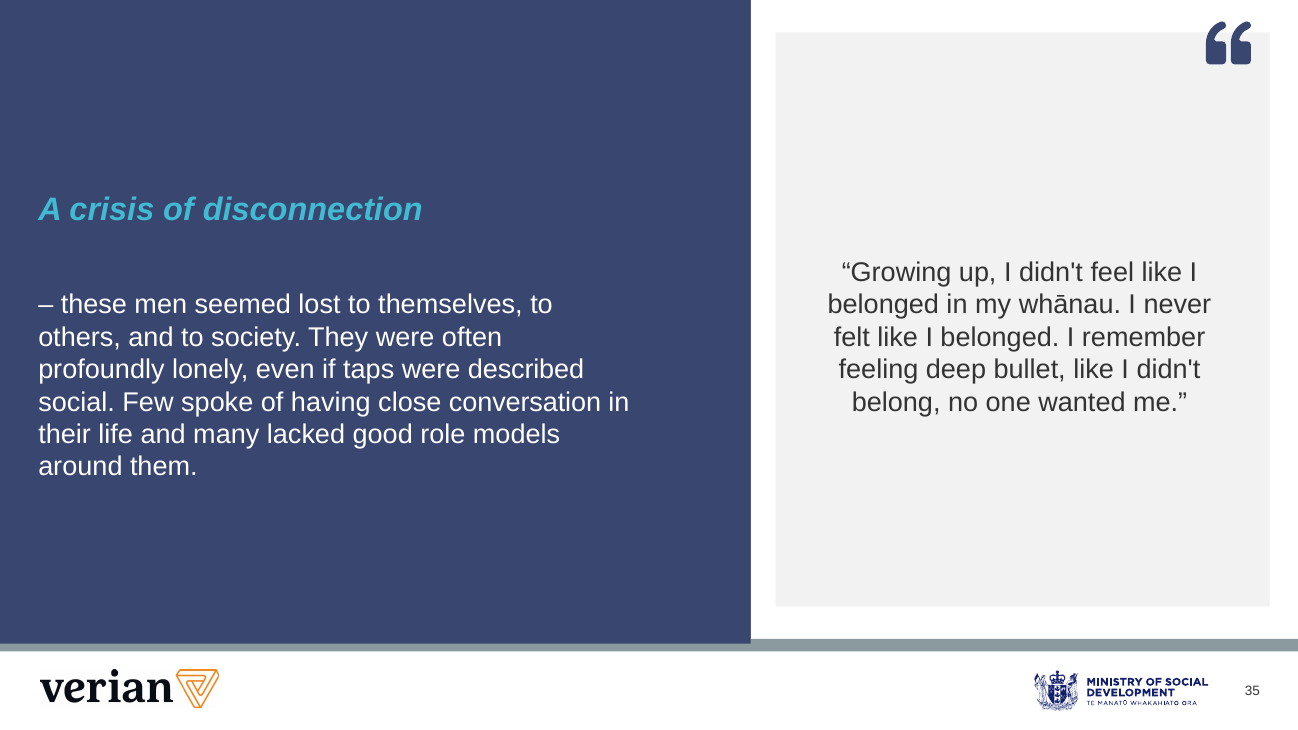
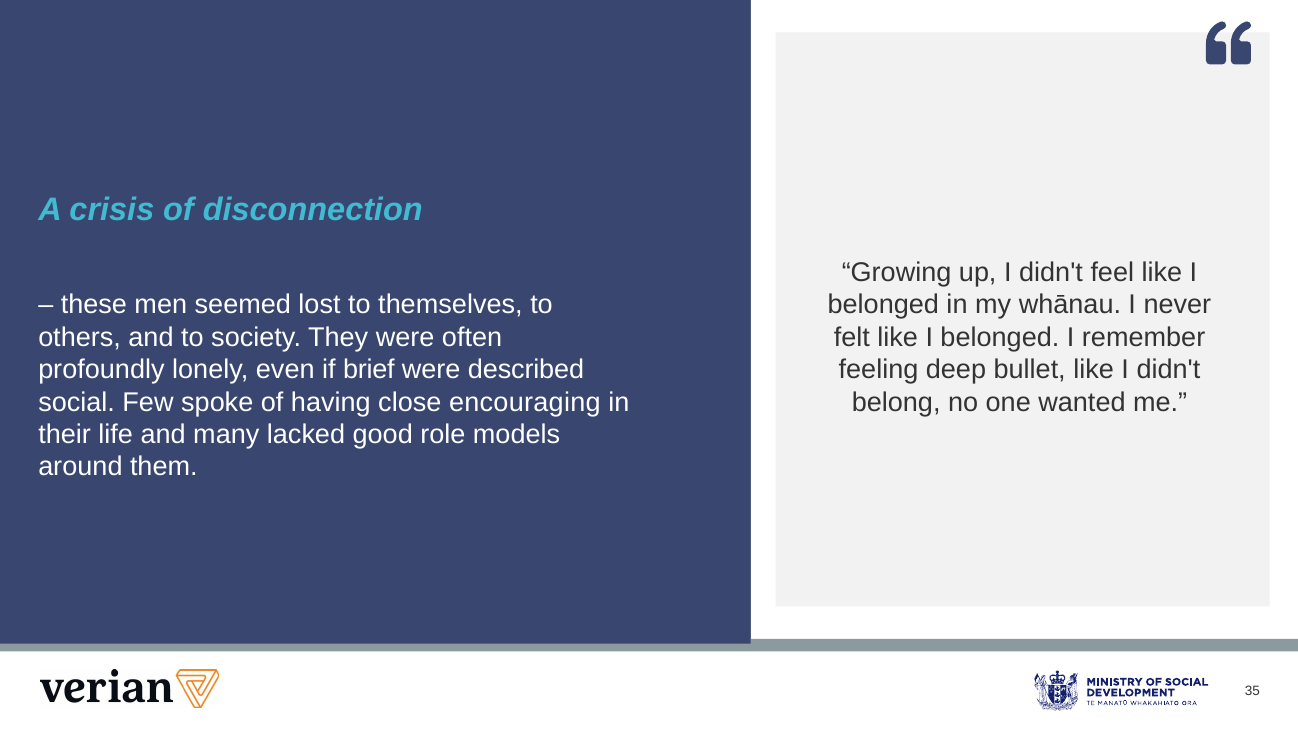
taps: taps -> brief (369, 370)
conversation: conversation -> encouraging (525, 402)
